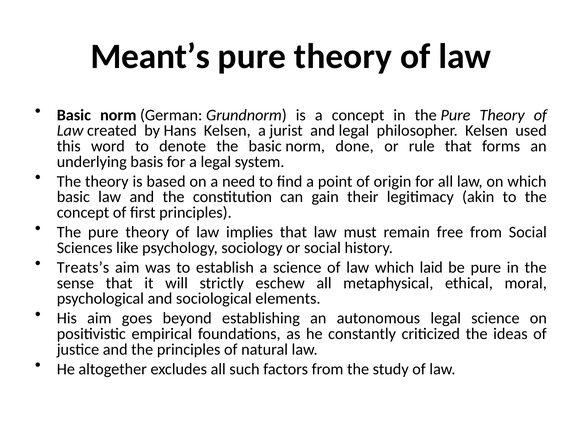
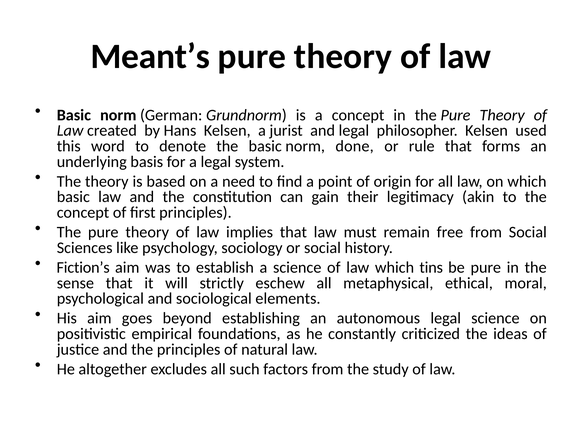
Treats’s: Treats’s -> Fiction’s (83, 267)
laid: laid -> tins (431, 267)
